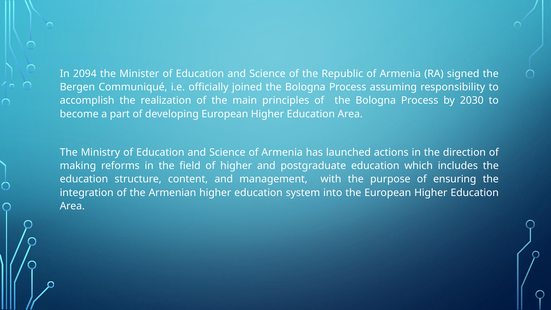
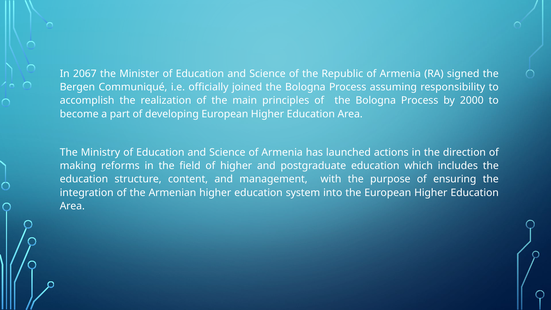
2094: 2094 -> 2067 (85, 74)
2030: 2030 -> 2000 (472, 101)
